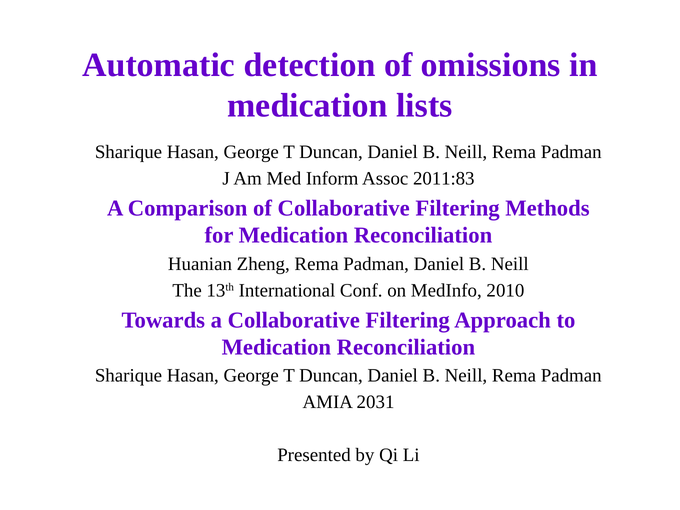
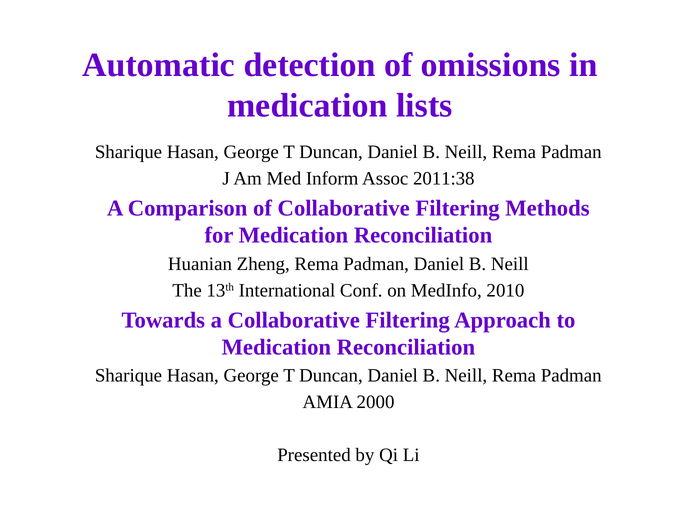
2011:83: 2011:83 -> 2011:38 (444, 179)
2031: 2031 -> 2000 (376, 402)
